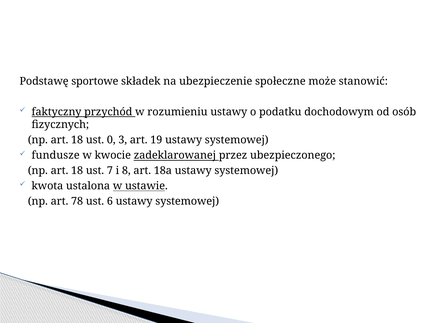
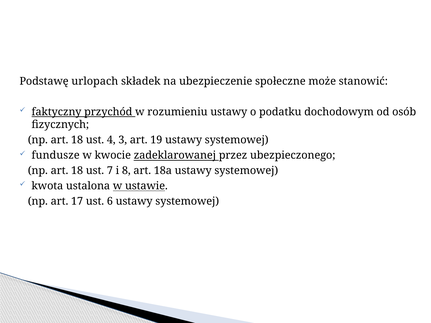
sportowe: sportowe -> urlopach (95, 81)
0: 0 -> 4 (111, 140)
78: 78 -> 17 (77, 201)
